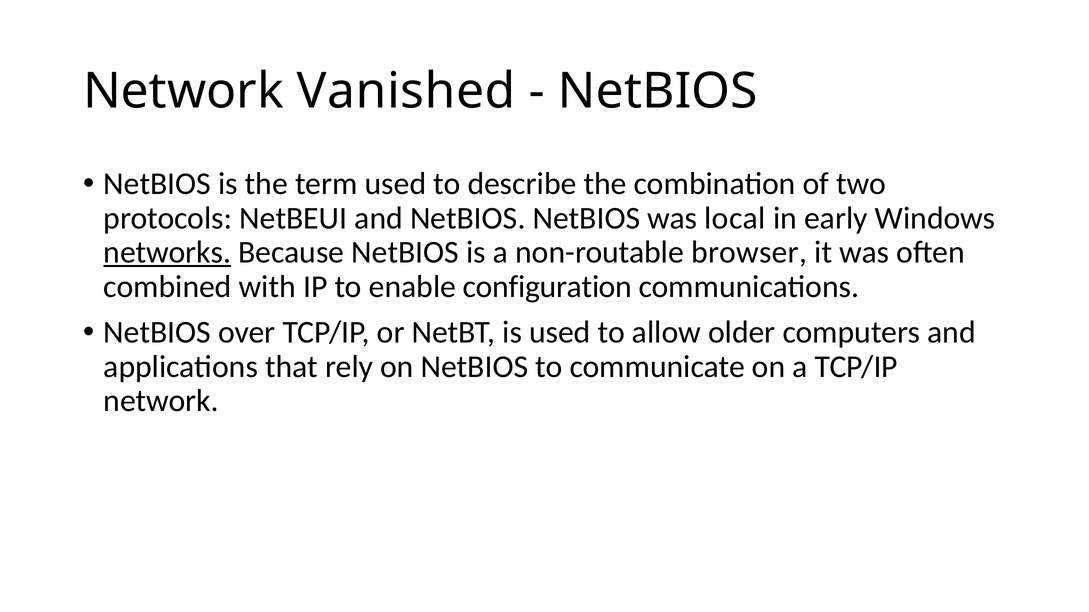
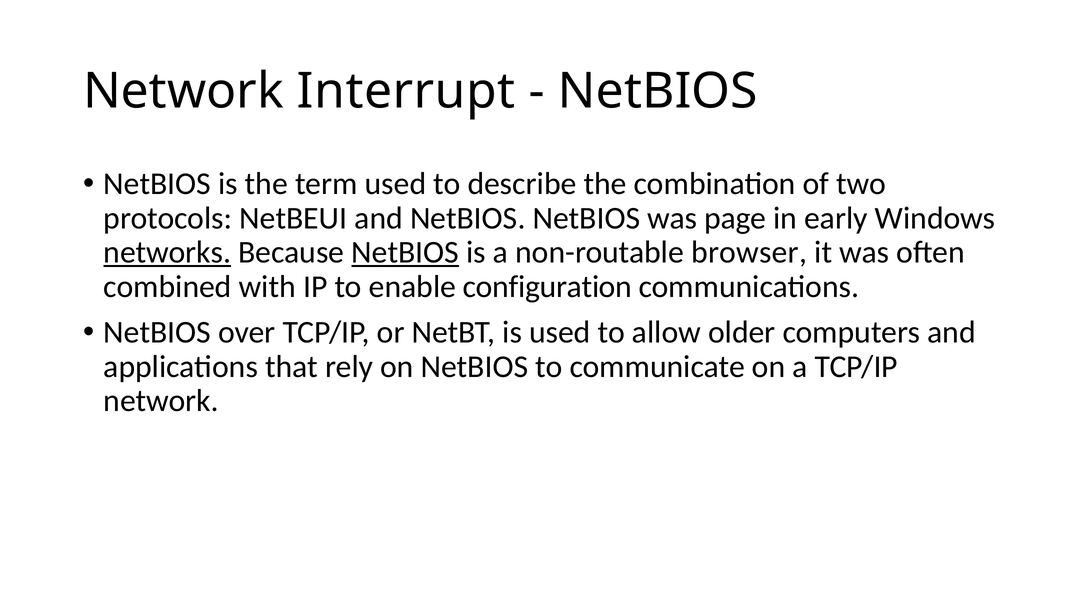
Vanished: Vanished -> Interrupt (406, 91)
local: local -> page (735, 218)
NetBIOS underline: none -> present (405, 253)
